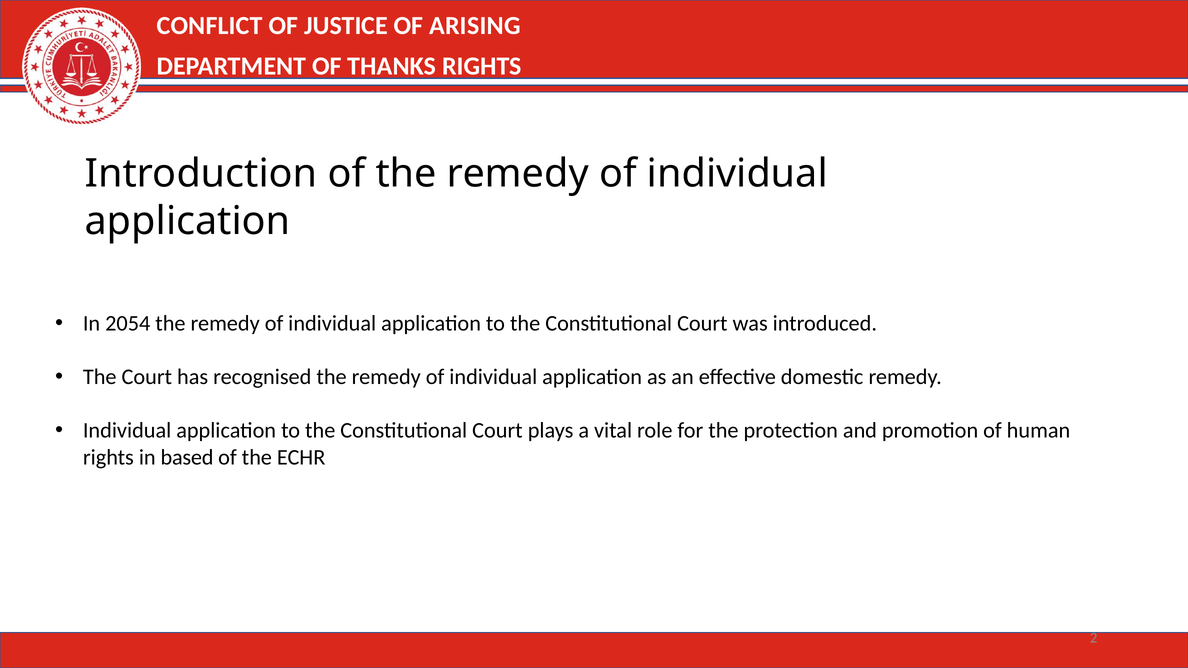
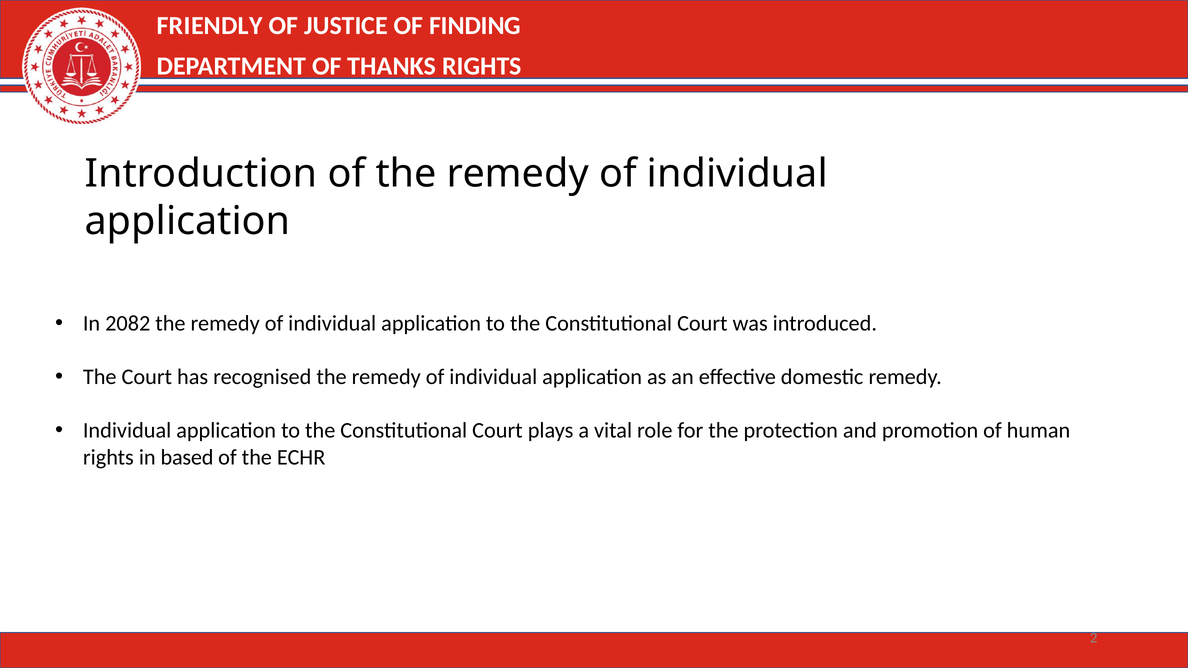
CONFLICT: CONFLICT -> FRIENDLY (210, 26)
ARISING: ARISING -> FINDING (475, 26)
2054: 2054 -> 2082 (128, 324)
